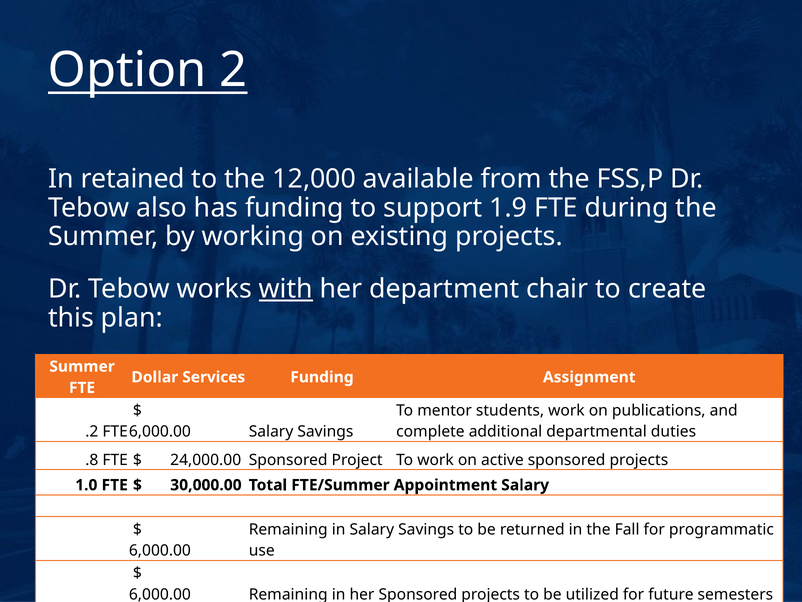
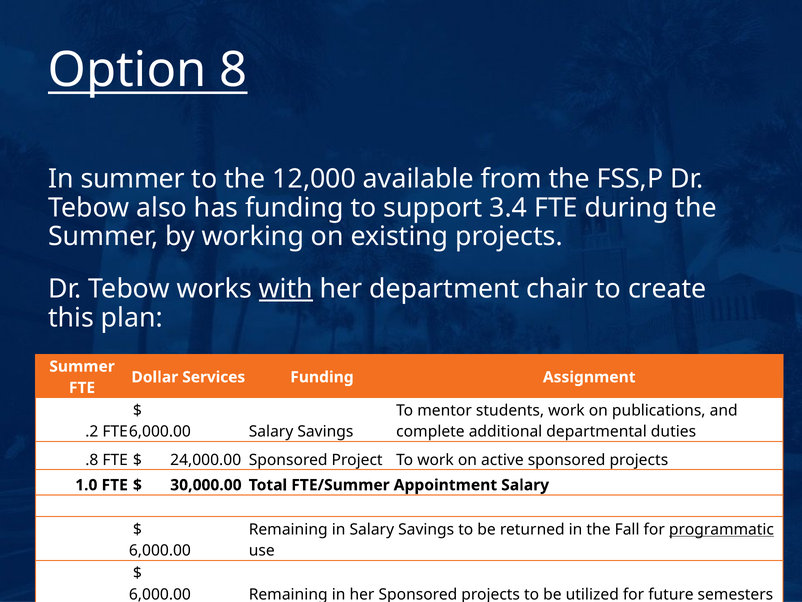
2: 2 -> 8 (233, 70)
In retained: retained -> summer (133, 179)
1.9: 1.9 -> 3.4 (508, 208)
programmatic underline: none -> present (721, 529)
